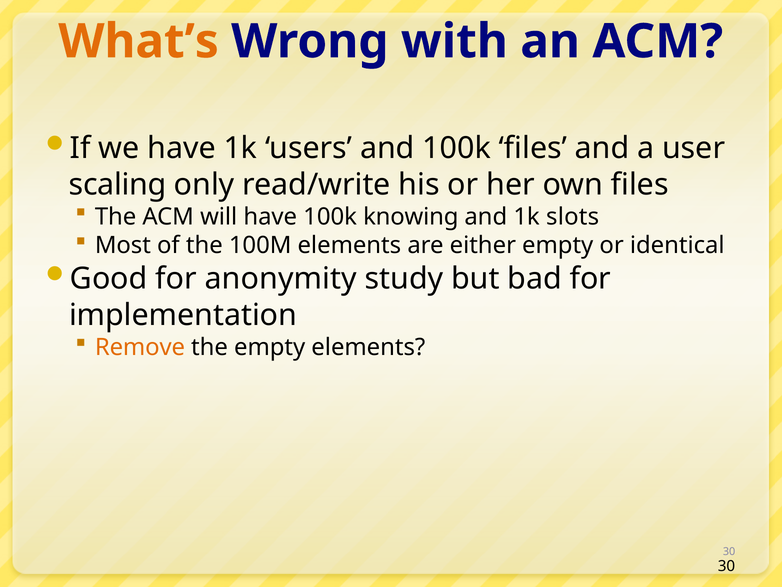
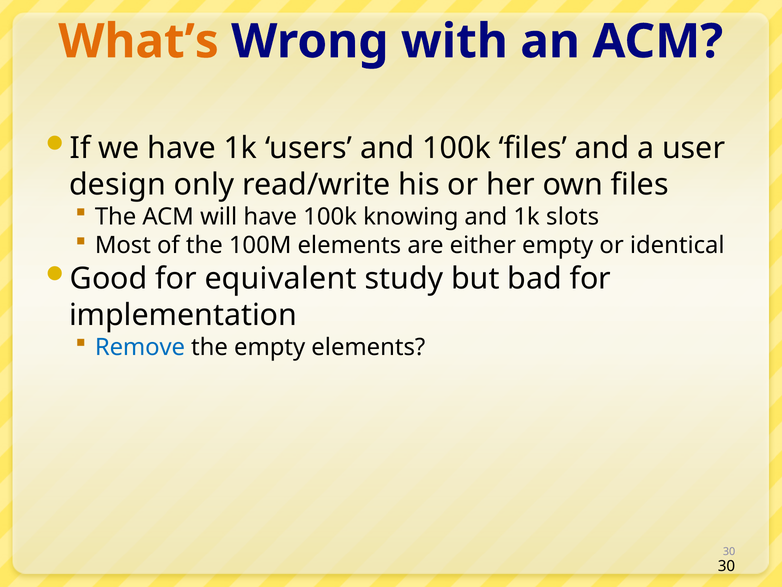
scaling: scaling -> design (117, 185)
anonymity: anonymity -> equivalent (281, 278)
Remove colour: orange -> blue (140, 347)
